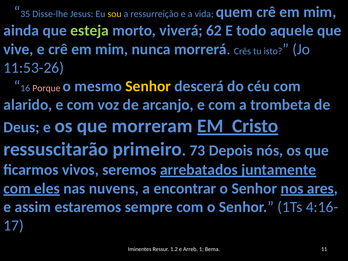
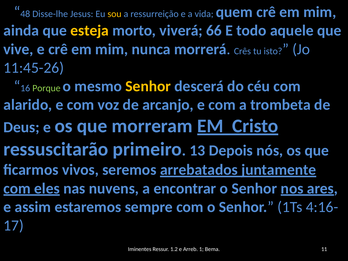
35: 35 -> 48 (25, 14)
esteja colour: light green -> yellow (90, 31)
62: 62 -> 66 (214, 31)
11:53-26: 11:53-26 -> 11:45-26 (34, 68)
Porque colour: pink -> light green (46, 88)
73: 73 -> 13 (197, 151)
